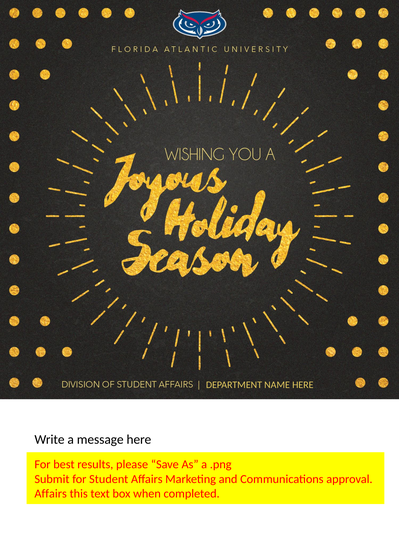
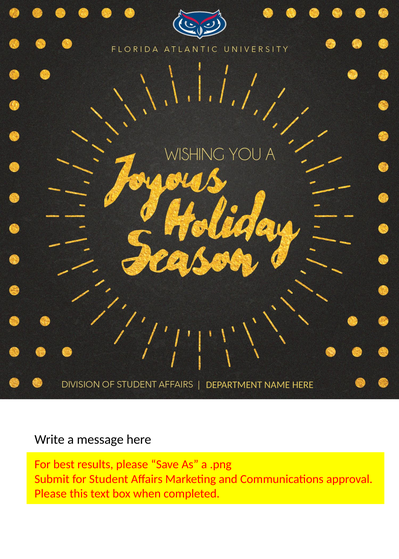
Affairs: Affairs -> Please (51, 493)
